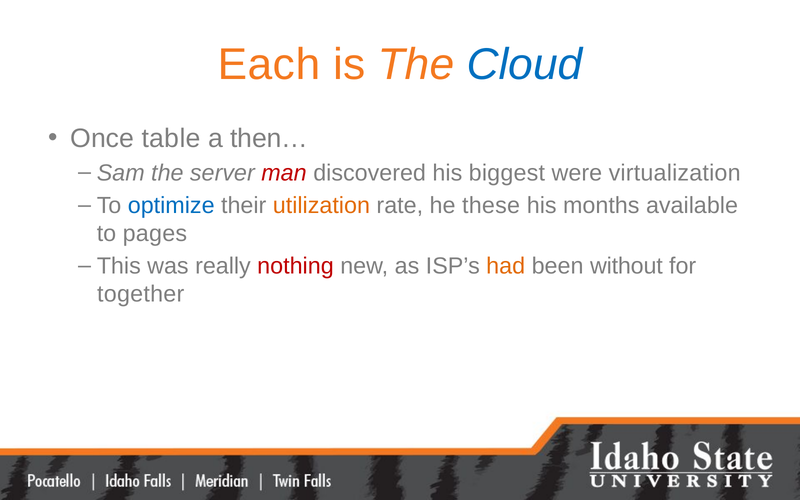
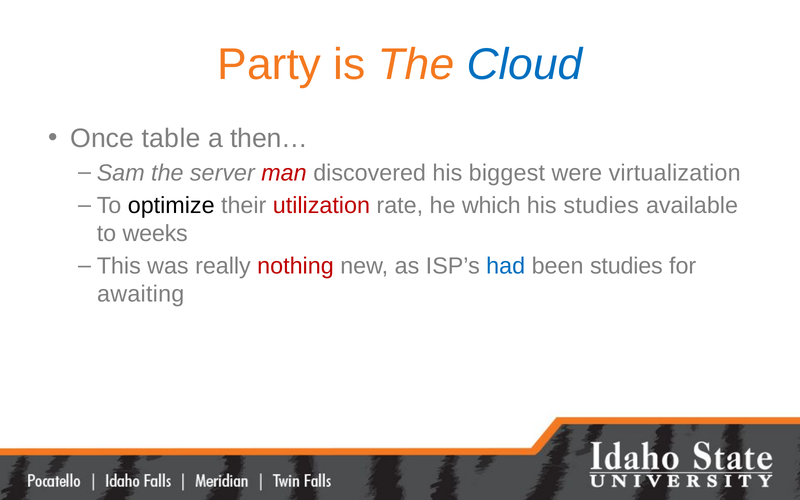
Each: Each -> Party (269, 65)
optimize colour: blue -> black (171, 206)
utilization colour: orange -> red (321, 206)
these: these -> which (491, 206)
his months: months -> studies (601, 206)
pages: pages -> weeks (155, 234)
had colour: orange -> blue (506, 266)
been without: without -> studies (626, 266)
together: together -> awaiting (141, 294)
